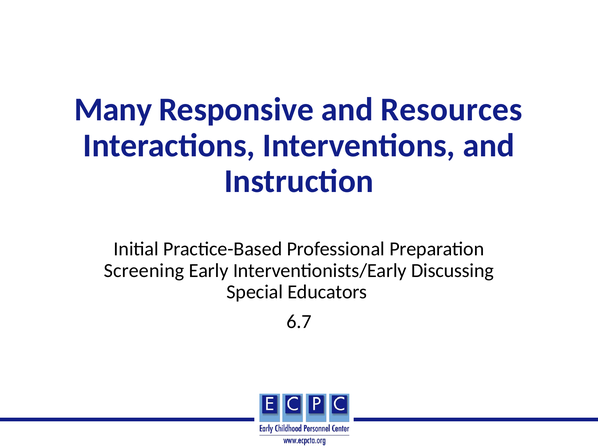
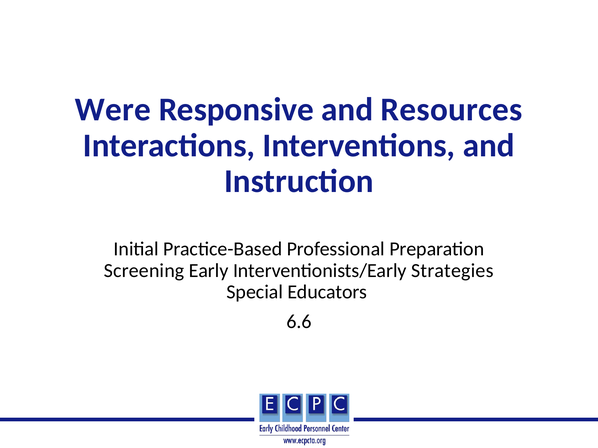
Many: Many -> Were (113, 110)
Discussing: Discussing -> Strategies (452, 271)
6.7: 6.7 -> 6.6 (299, 322)
